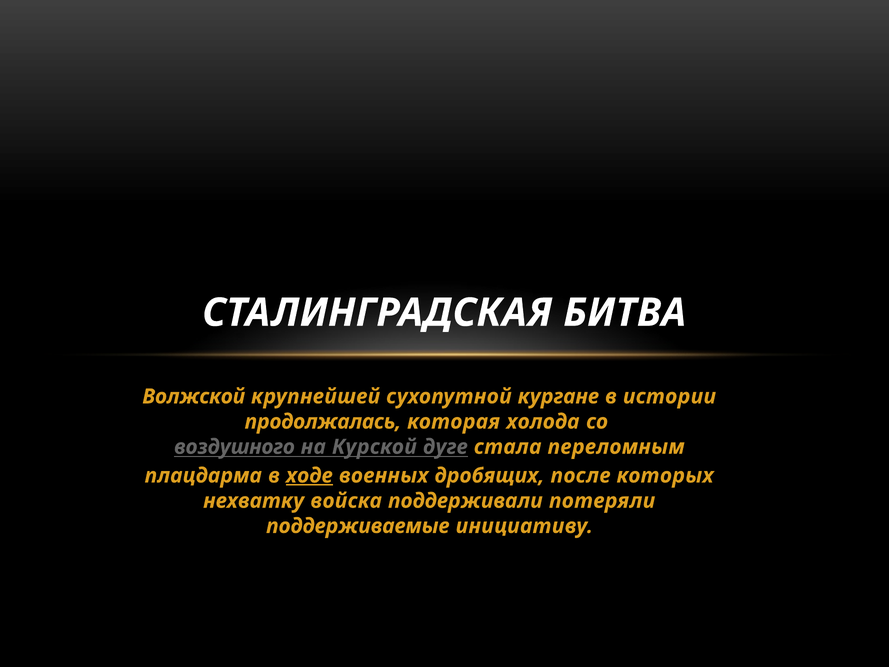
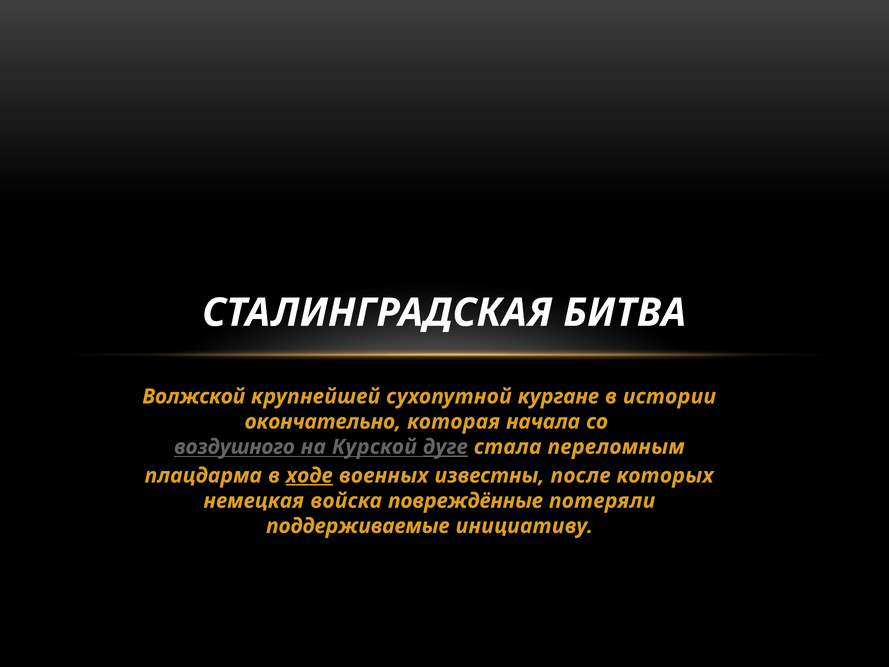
продолжалась: продолжалась -> окончательно (323, 422)
холода: холода -> начала (543, 422)
дуге underline: none -> present (445, 447)
дробящих: дробящих -> известны (489, 475)
нехватку: нехватку -> немецкая (254, 501)
поддерживали: поддерживали -> повреждённые (465, 501)
